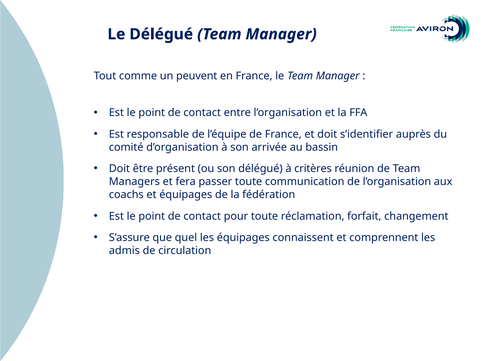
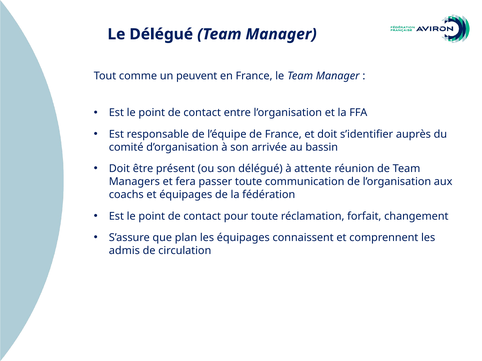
critères: critères -> attente (313, 169)
quel: quel -> plan (186, 238)
